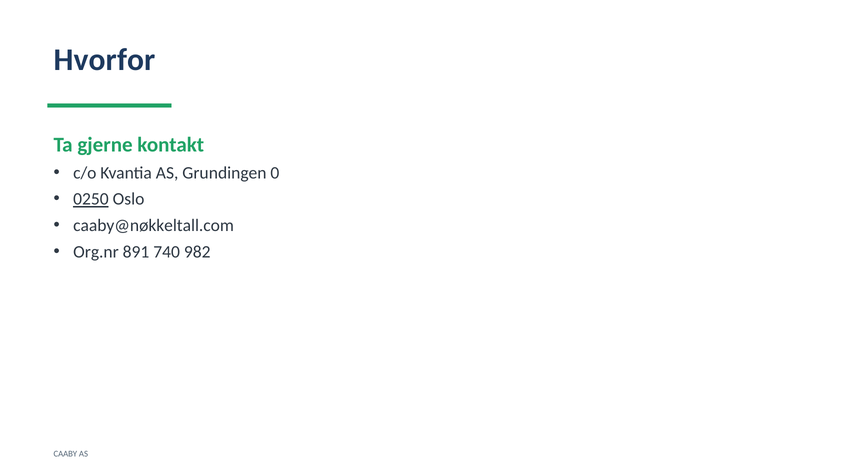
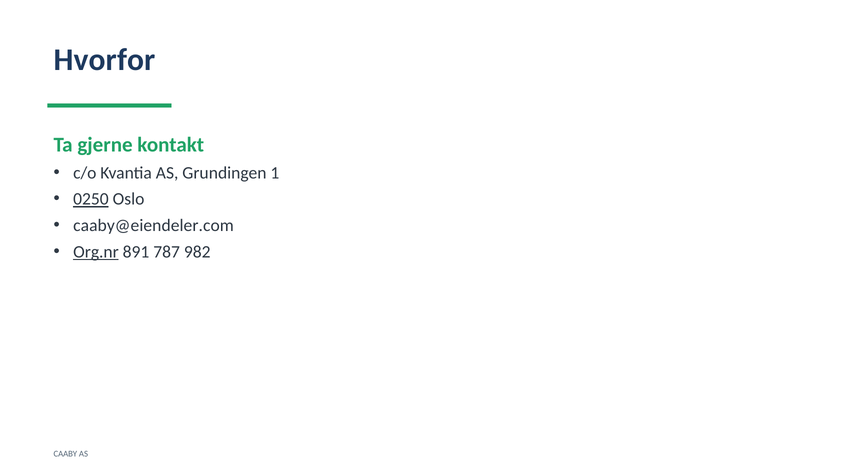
0: 0 -> 1 (275, 173)
caaby@nøkkeltall.com: caaby@nøkkeltall.com -> caaby@eiendeler.com (154, 226)
Org.nr underline: none -> present (96, 252)
740: 740 -> 787 (167, 252)
